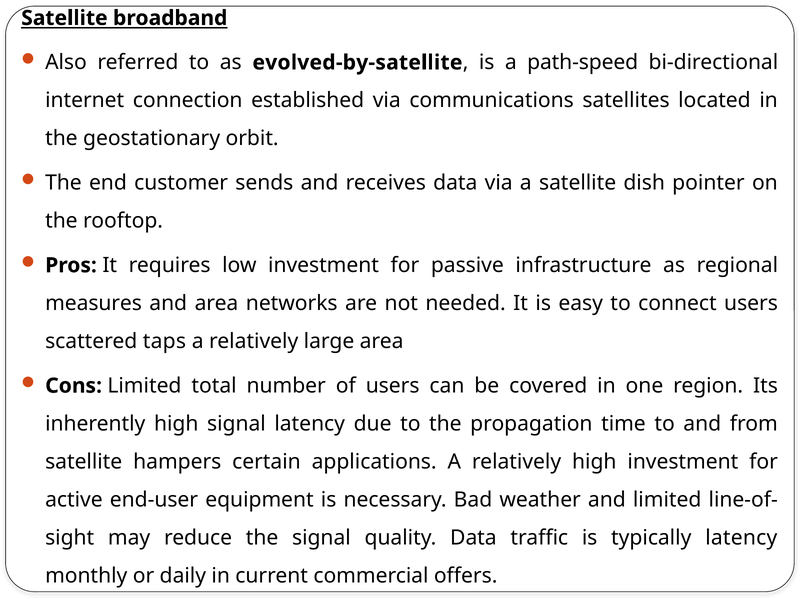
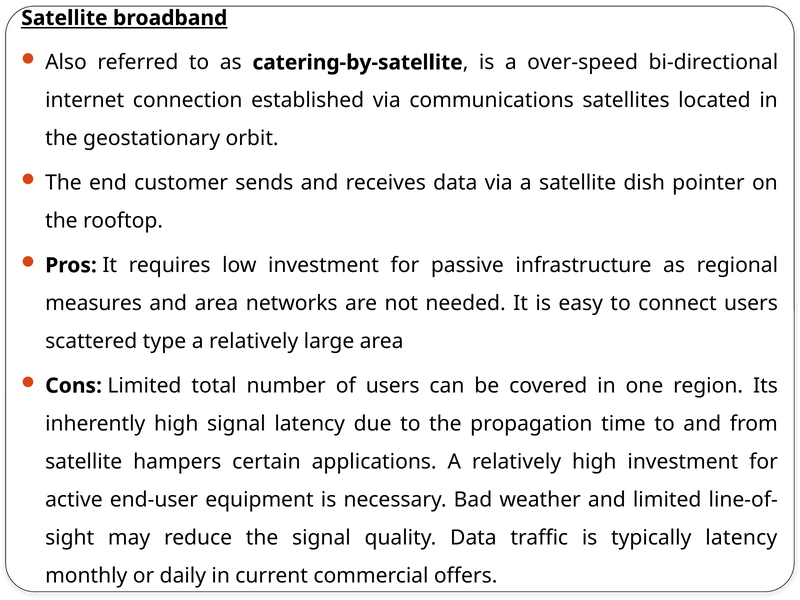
evolved-by-satellite: evolved-by-satellite -> catering-by-satellite (358, 63)
path-speed: path-speed -> over-speed (583, 63)
taps: taps -> type (164, 341)
